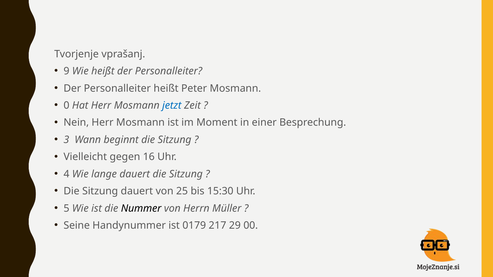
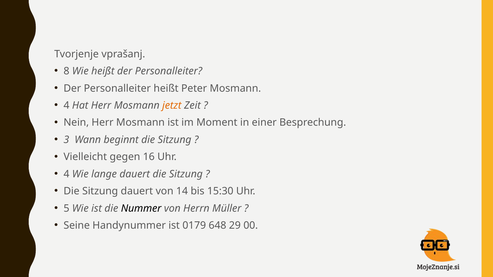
9: 9 -> 8 (66, 71)
0: 0 -> 4 (66, 106)
jetzt colour: blue -> orange (172, 106)
25: 25 -> 14 (182, 191)
217: 217 -> 648 (217, 226)
